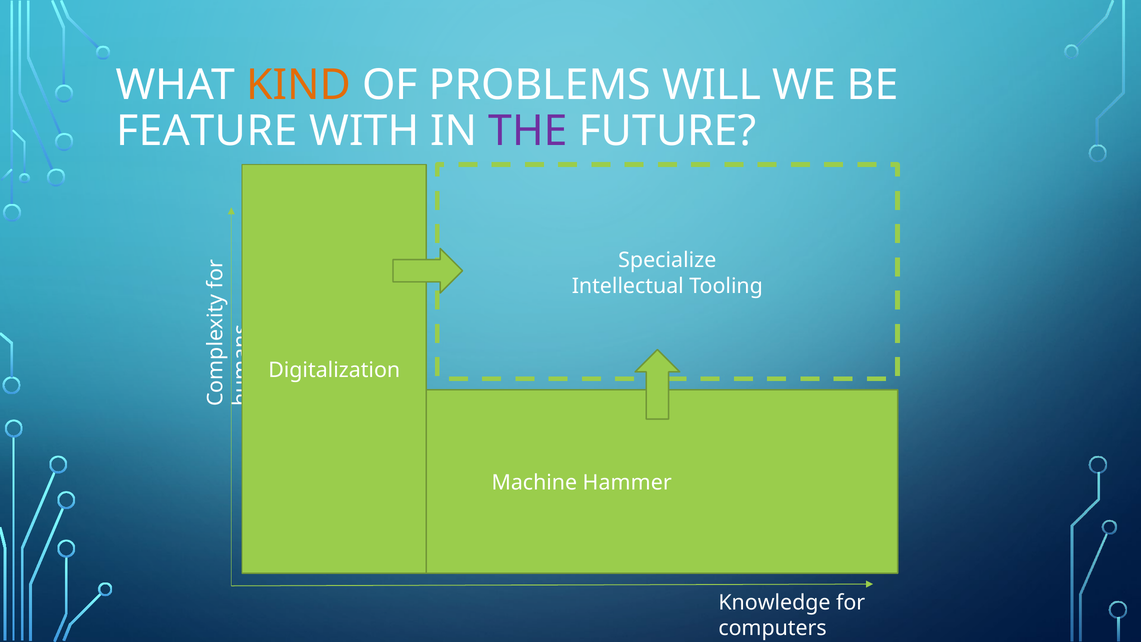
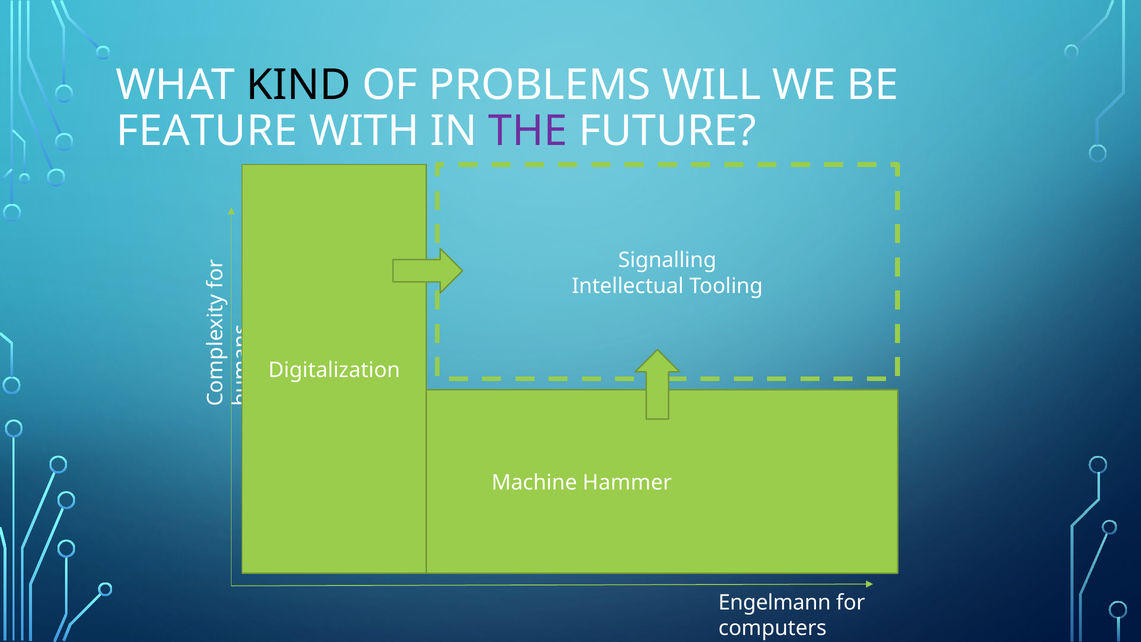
KIND colour: orange -> black (299, 85)
Specialize: Specialize -> Signalling (667, 260)
Knowledge: Knowledge -> Engelmann (775, 602)
